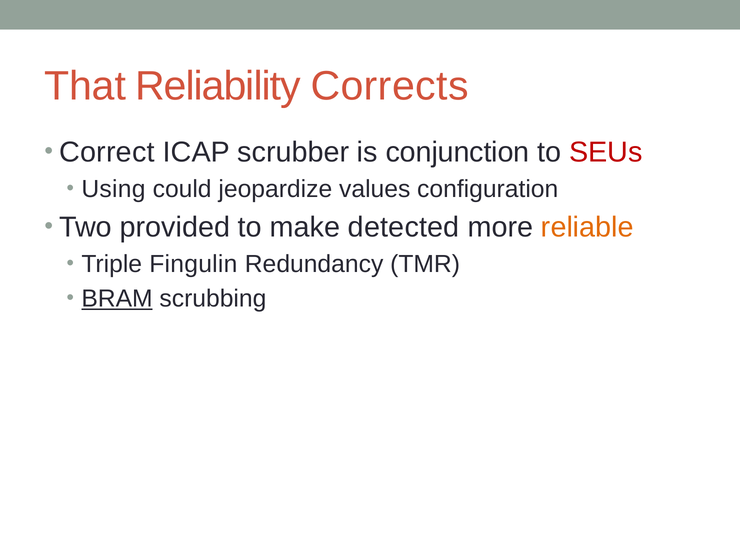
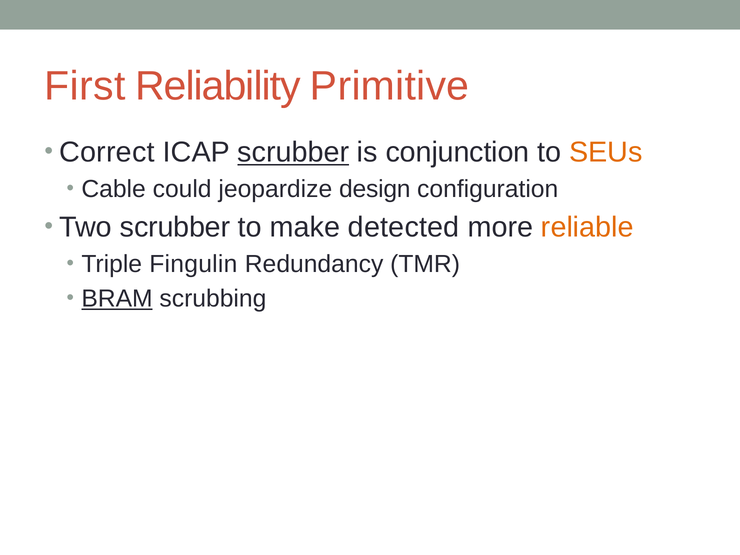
That: That -> First (85, 86)
Corrects: Corrects -> Primitive (390, 86)
scrubber underline: none -> present (293, 152)
SEUs colour: red -> orange (606, 152)
Using: Using -> Cable (114, 189)
values: values -> design (375, 189)
Two provided: provided -> scrubber (175, 227)
